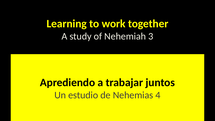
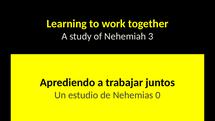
4: 4 -> 0 (158, 95)
